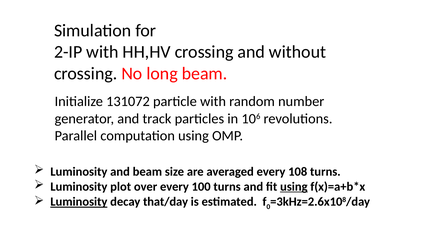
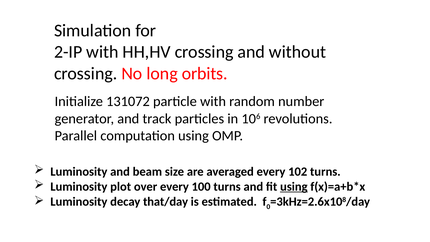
long beam: beam -> orbits (205, 73)
108: 108 -> 102 (298, 172)
Luminosity underline: present -> none (79, 202)
